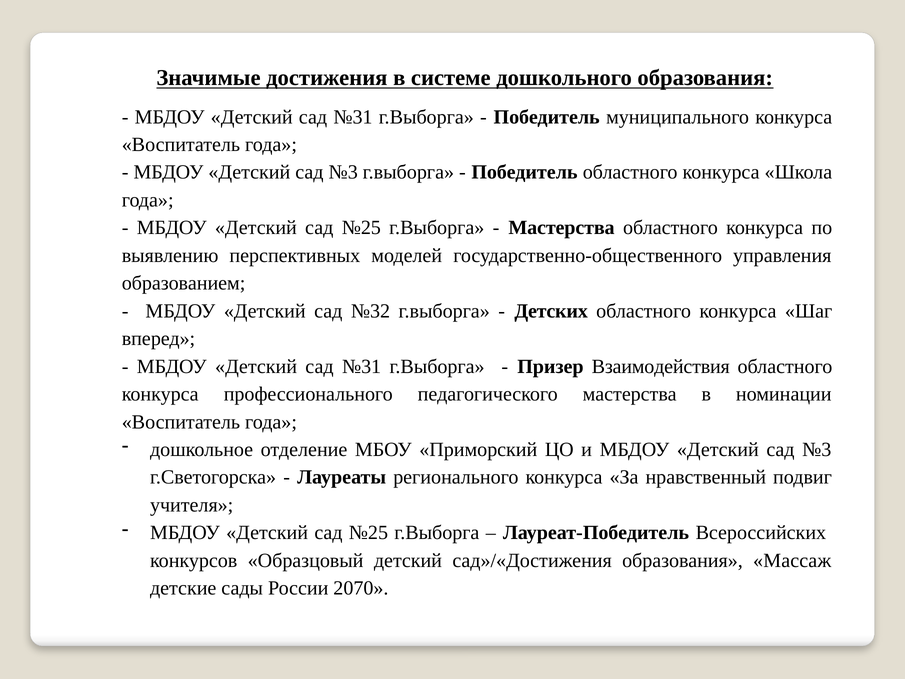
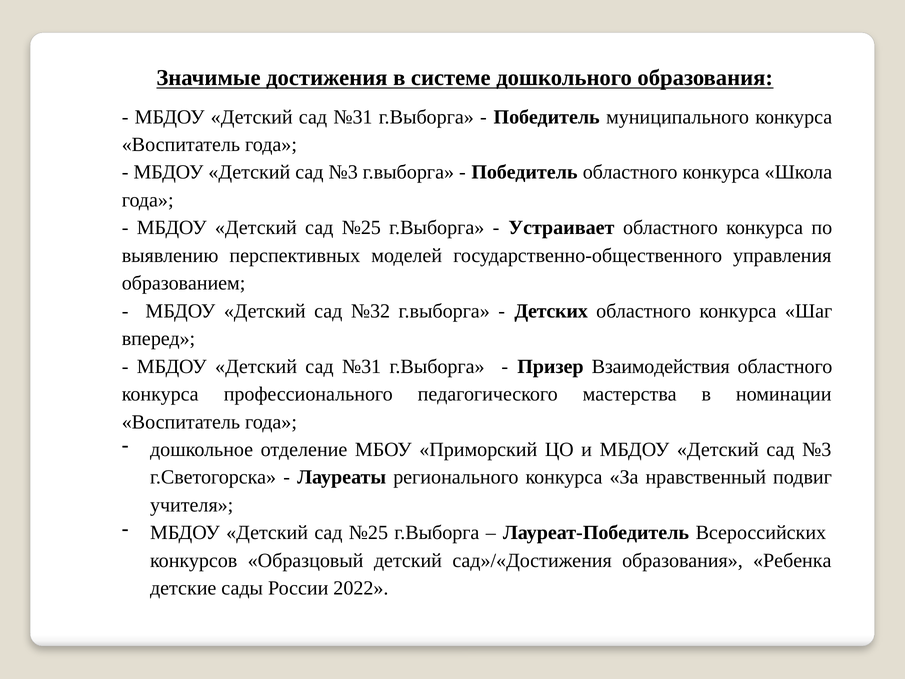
Мастерства: Мастерства -> Устраивает (561, 228)
Массаж: Массаж -> Ребенка (792, 560)
2070: 2070 -> 2022 (361, 588)
